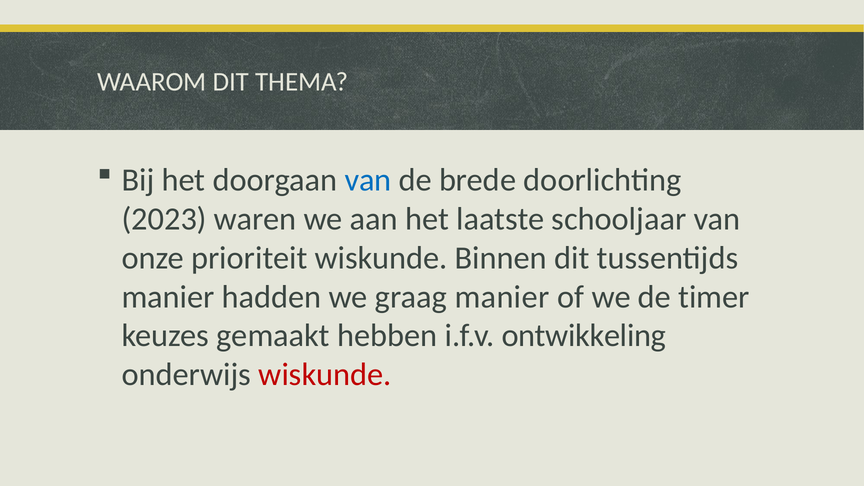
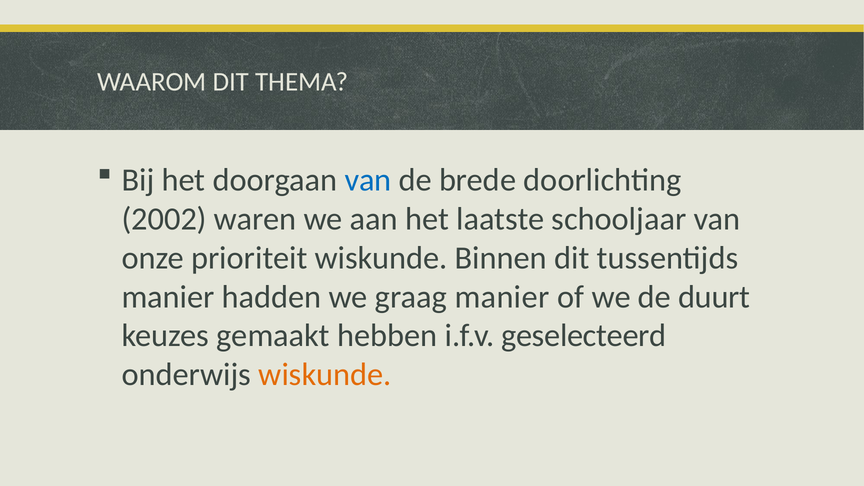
2023: 2023 -> 2002 (164, 219)
timer: timer -> duurt (714, 297)
ontwikkeling: ontwikkeling -> geselecteerd (584, 336)
wiskunde colour: red -> orange (325, 375)
